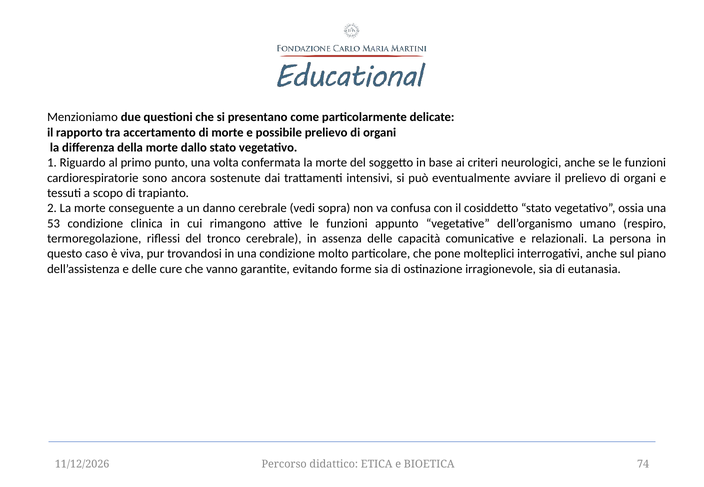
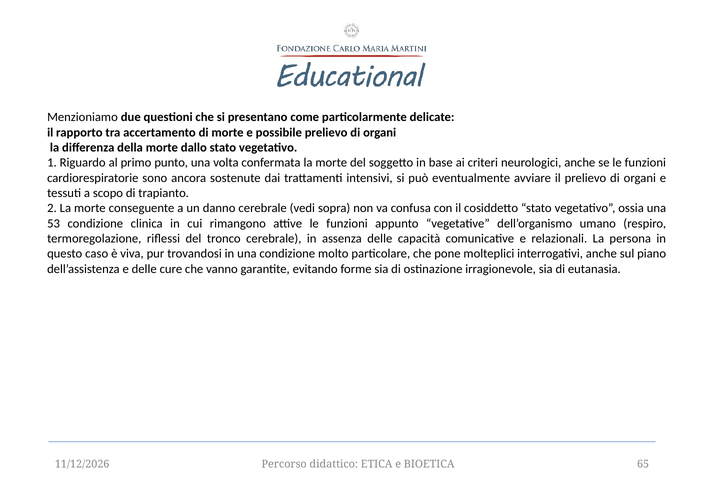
74: 74 -> 65 (643, 465)
